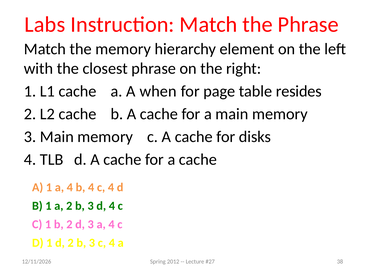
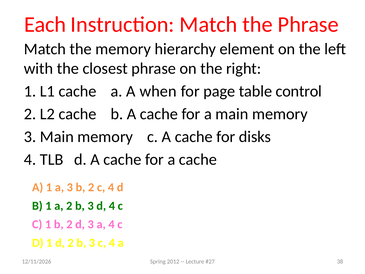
Labs: Labs -> Each (45, 24)
resides: resides -> control (299, 91)
1 a 4: 4 -> 3 (70, 187)
4: 4 -> 2 (91, 187)
